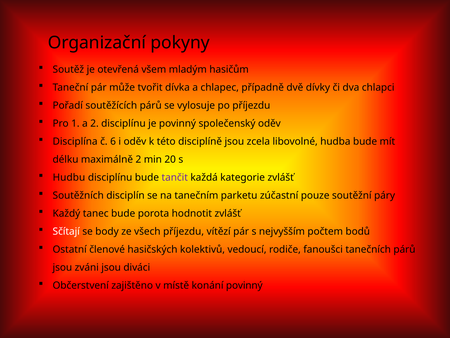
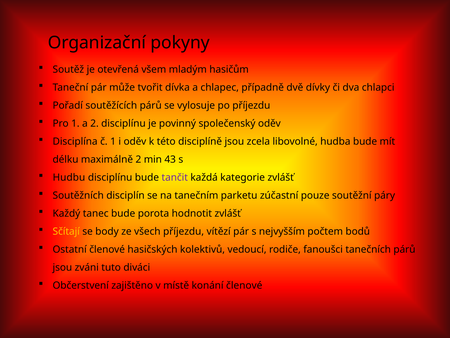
č 6: 6 -> 1 (113, 141)
20: 20 -> 43 (170, 159)
Sčítají colour: white -> yellow (66, 231)
zváni jsou: jsou -> tuto (111, 267)
konání povinný: povinný -> členové (244, 285)
